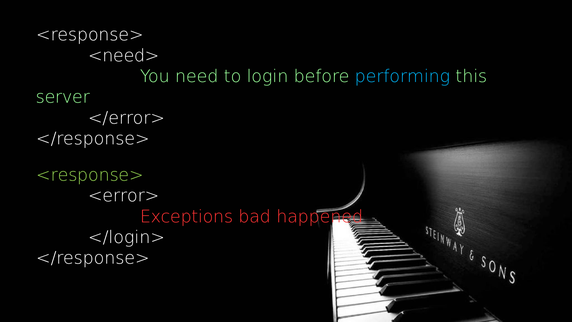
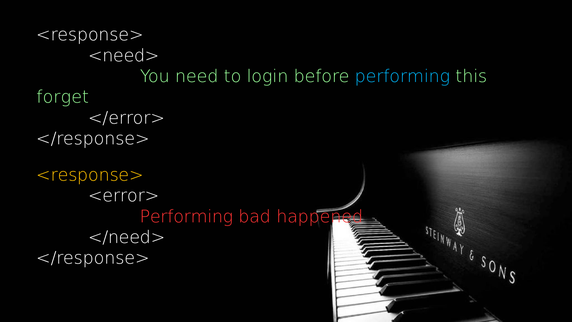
server: server -> forget (63, 97)
<response> colour: light green -> yellow (90, 175)
Exceptions: Exceptions -> Performing (187, 217)
</login>: </login> -> </need> (127, 237)
